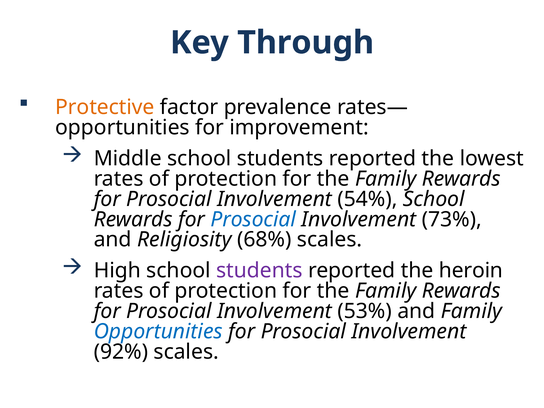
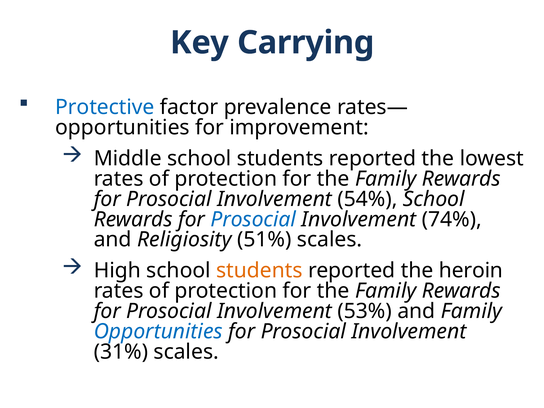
Through: Through -> Carrying (306, 43)
Protective colour: orange -> blue (105, 107)
73%: 73% -> 74% (452, 219)
68%: 68% -> 51% (264, 240)
students colour: purple -> orange (259, 271)
92%: 92% -> 31% (121, 352)
